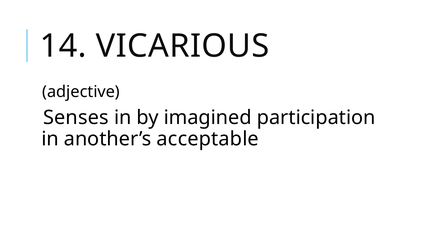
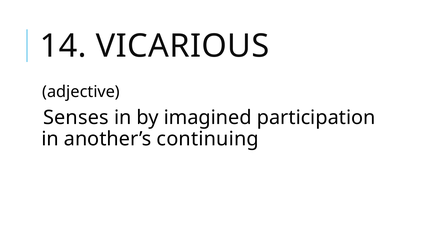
acceptable: acceptable -> continuing (208, 139)
